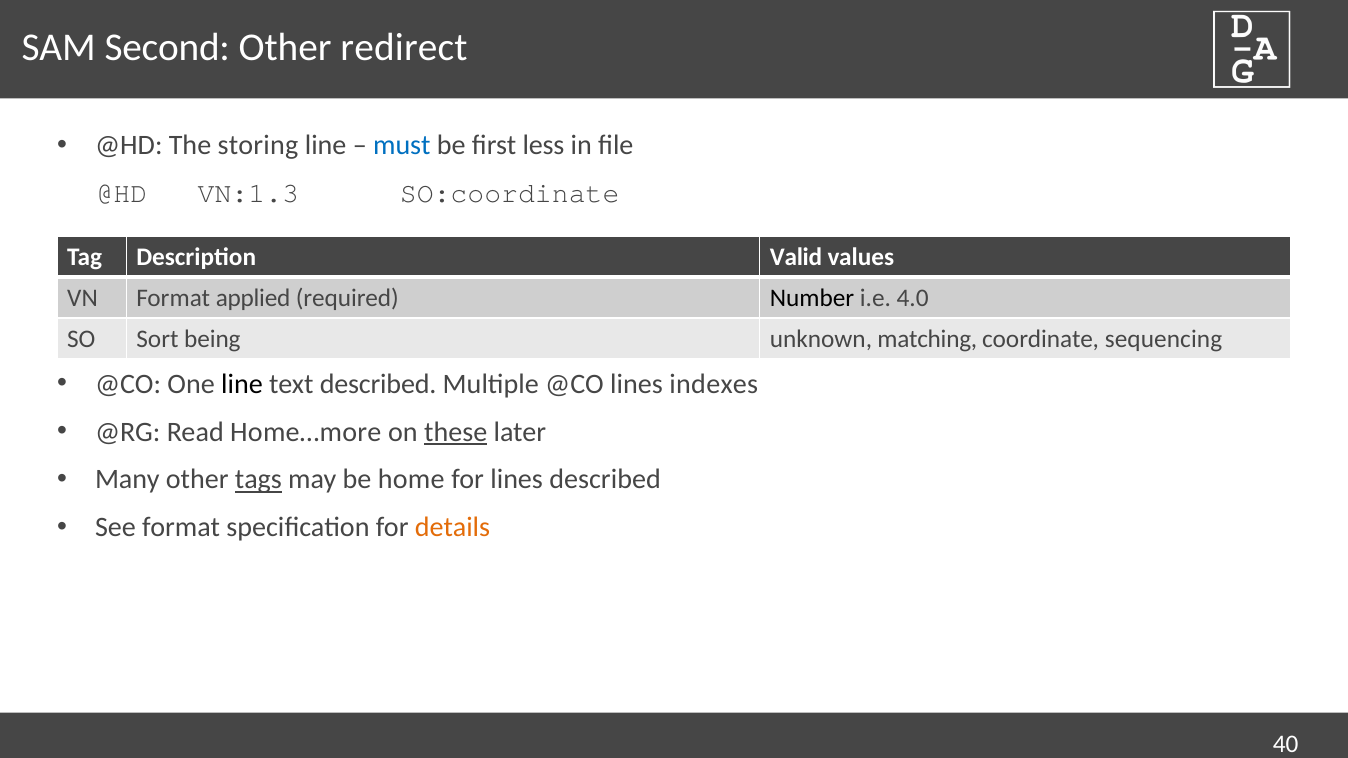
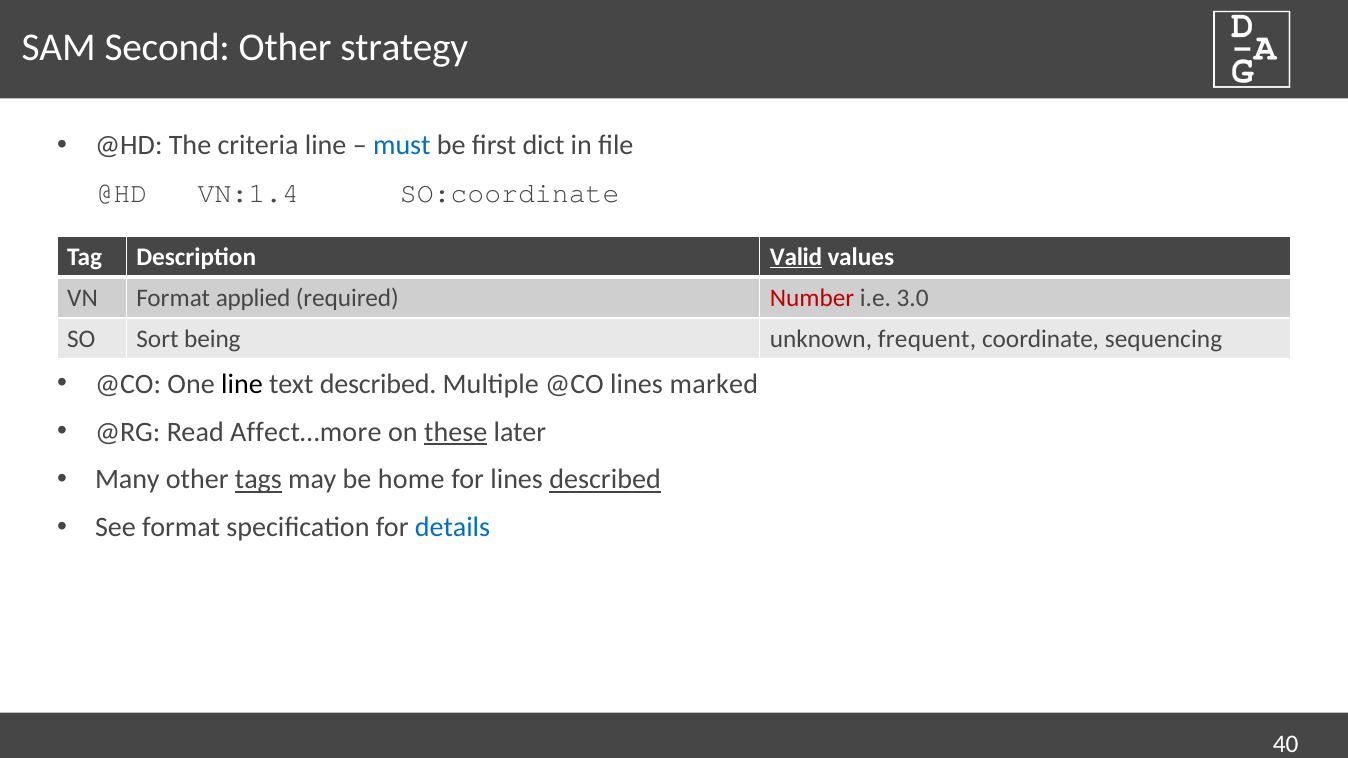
redirect: redirect -> strategy (404, 48)
storing: storing -> criteria (258, 145)
less: less -> dict (544, 145)
VN:1.3: VN:1.3 -> VN:1.4 (248, 193)
Valid underline: none -> present (796, 257)
Number colour: black -> red (812, 298)
4.0: 4.0 -> 3.0 (913, 298)
matching: matching -> frequent (927, 339)
indexes: indexes -> marked (714, 384)
Home…more: Home…more -> Affect…more (306, 432)
described underline: none -> present (605, 480)
details colour: orange -> blue (452, 528)
